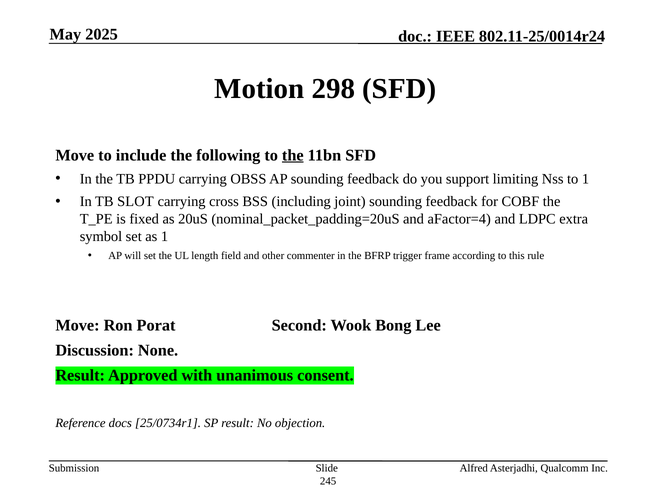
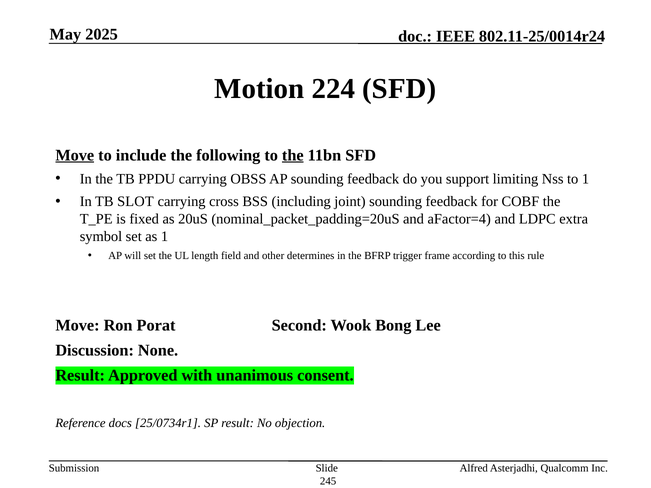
298: 298 -> 224 (333, 89)
Move underline: none -> present (75, 155)
commenter: commenter -> determines (311, 256)
